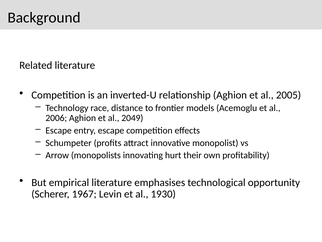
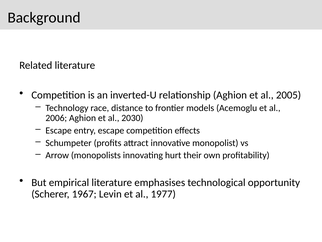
2049: 2049 -> 2030 (132, 118)
1930: 1930 -> 1977 (163, 194)
